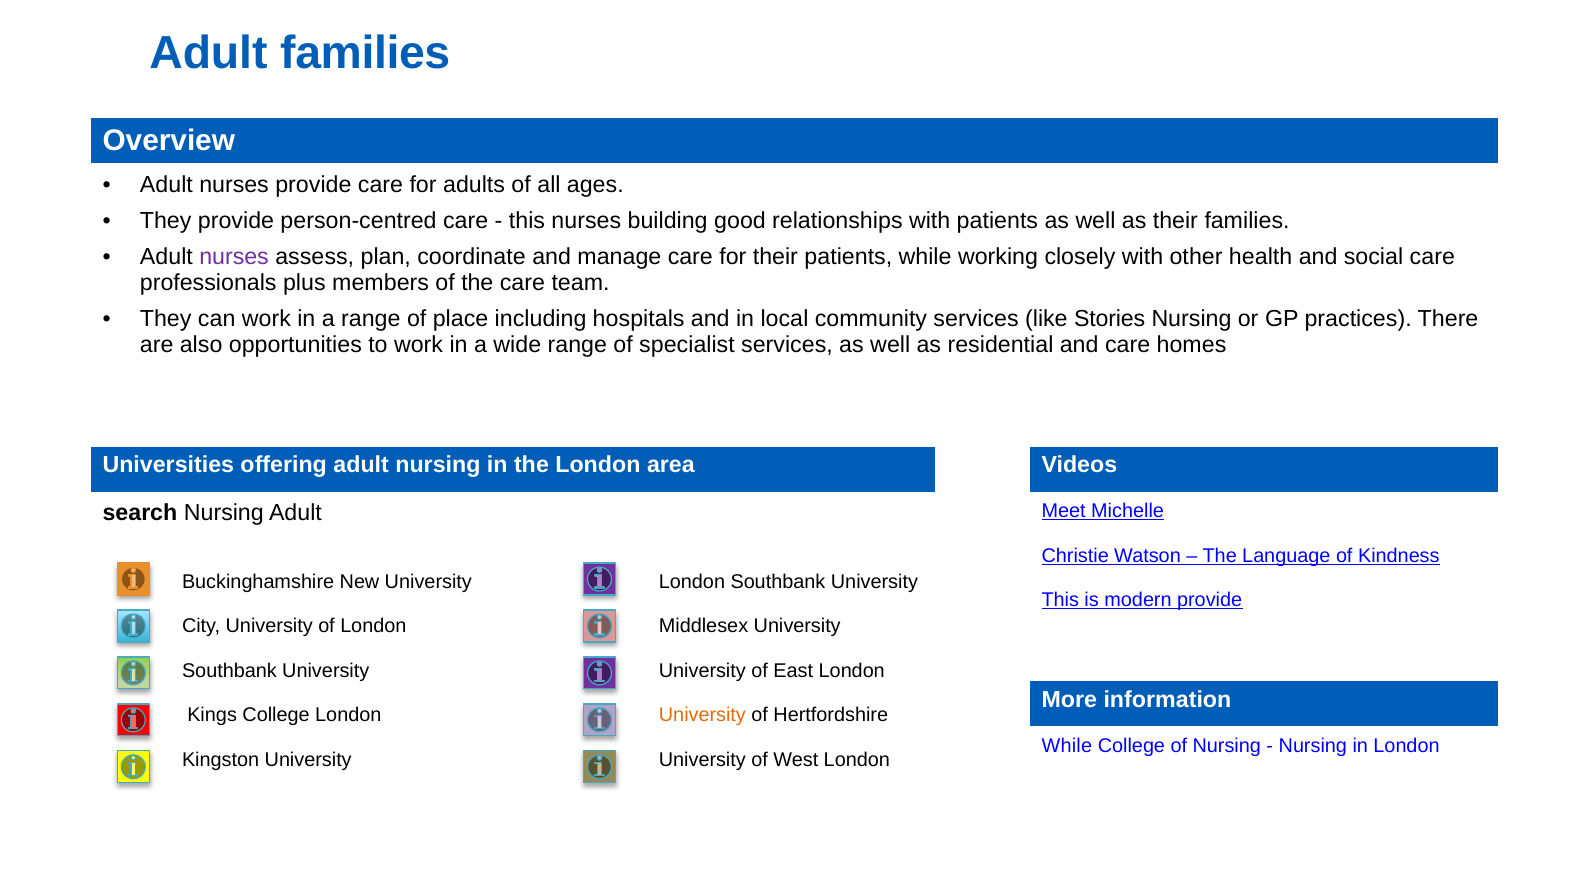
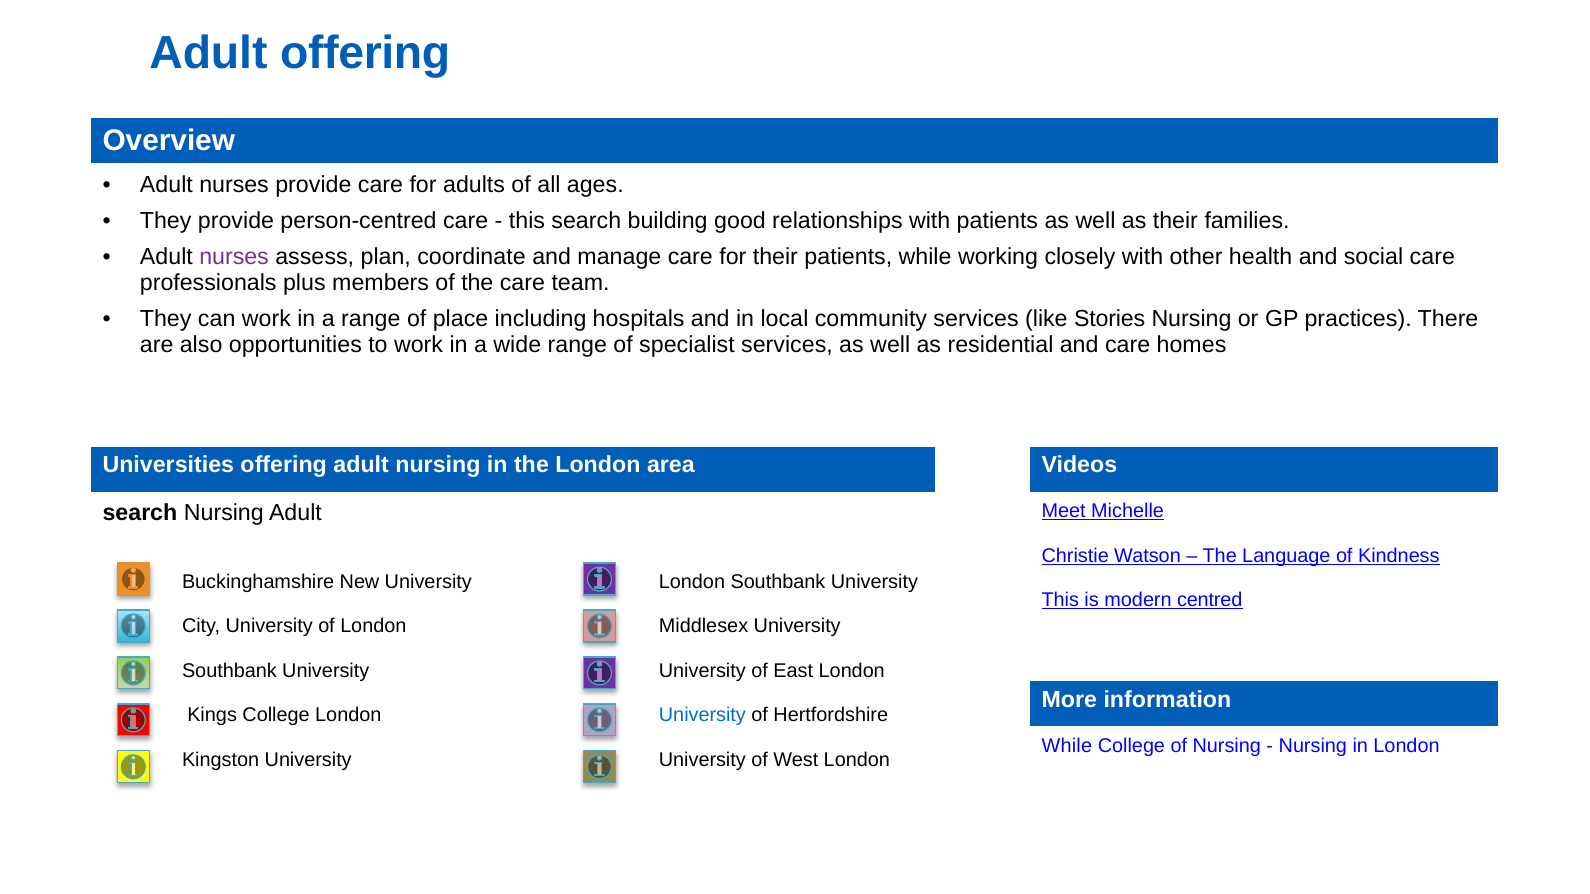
Adult families: families -> offering (365, 53)
this nurses: nurses -> search (586, 221)
modern provide: provide -> centred (1210, 600)
University colour: orange -> blue (702, 715)
